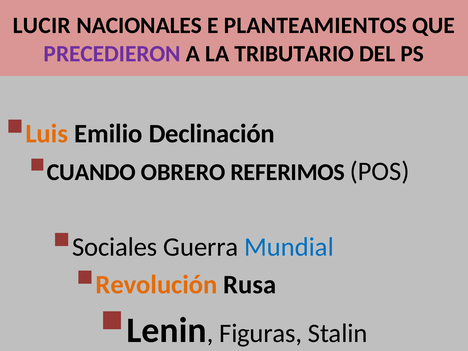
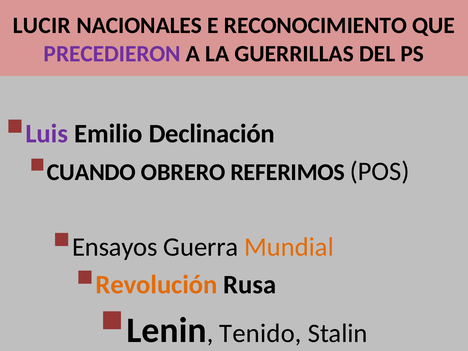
PLANTEAMIENTOS: PLANTEAMIENTOS -> RECONOCIMIENTO (315, 26)
TRIBUTARIO: TRIBUTARIO -> GUERRILLAS (294, 54)
Luis colour: orange -> purple (47, 134)
Sociales: Sociales -> Ensayos (115, 247)
Mundial colour: blue -> orange (289, 247)
Figuras: Figuras -> Tenido (260, 333)
